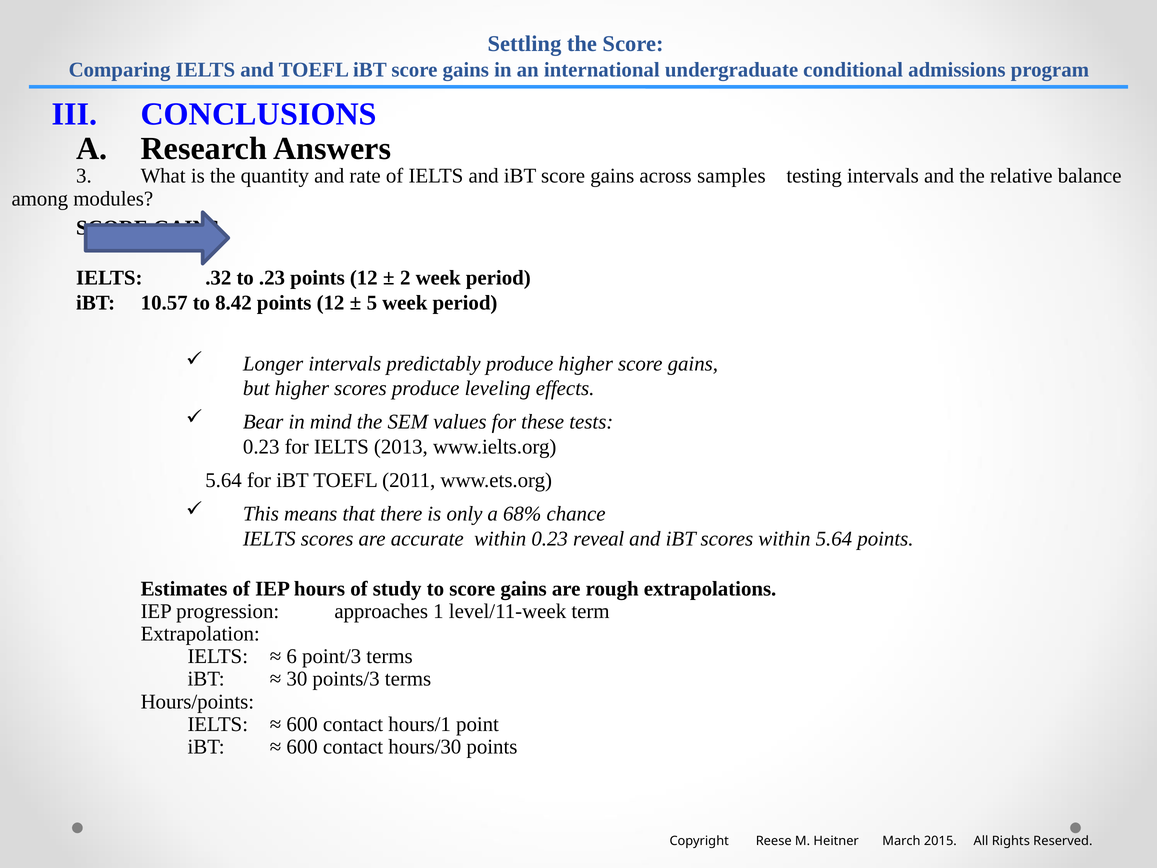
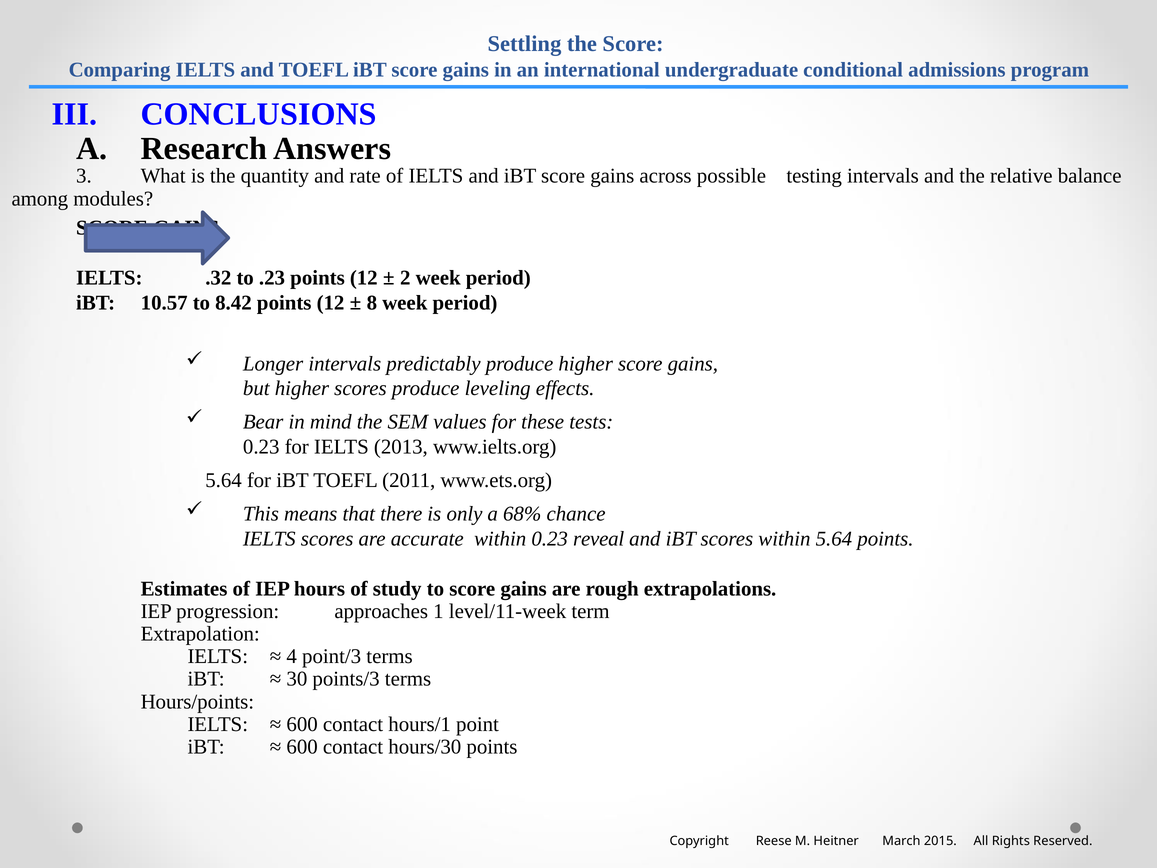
samples: samples -> possible (731, 176)
5: 5 -> 8 (372, 303)
6: 6 -> 4 (292, 656)
